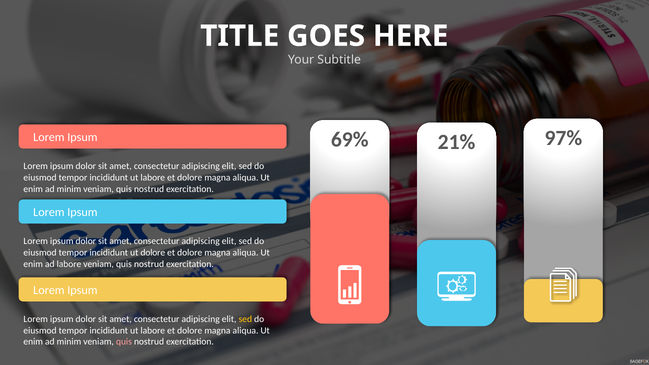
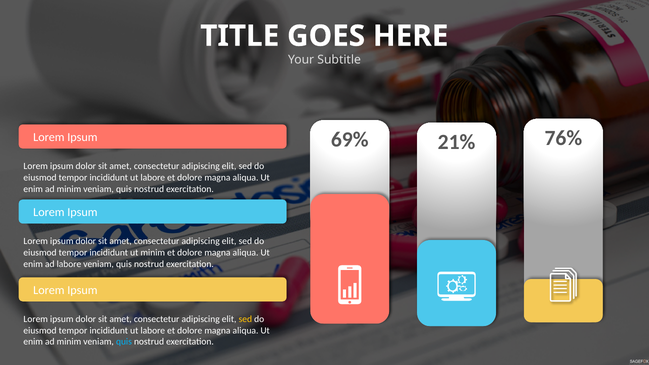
97%: 97% -> 76% (563, 138)
ut dolore: dolore -> minim (153, 253)
quis colour: pink -> light blue (124, 342)
